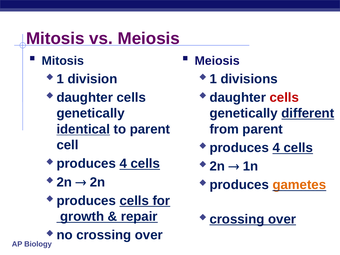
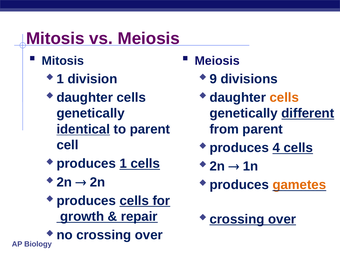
1: 1 -> 9 (213, 79)
cells colour: red -> orange (284, 97)
4: 4 -> 1 (123, 164)
